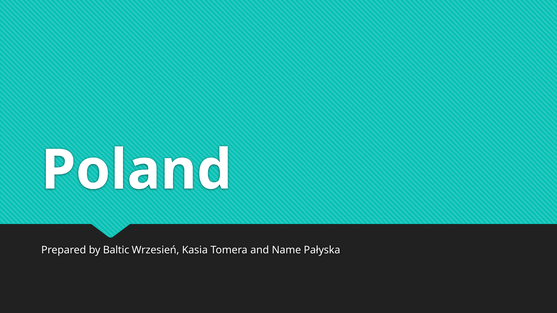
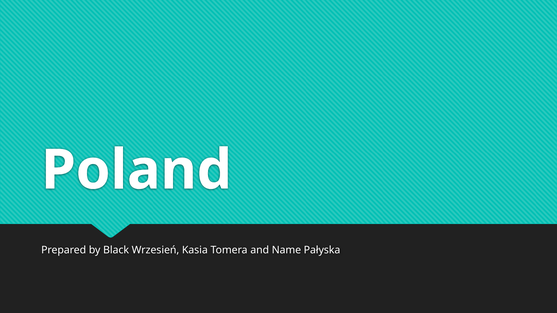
Baltic: Baltic -> Black (116, 250)
